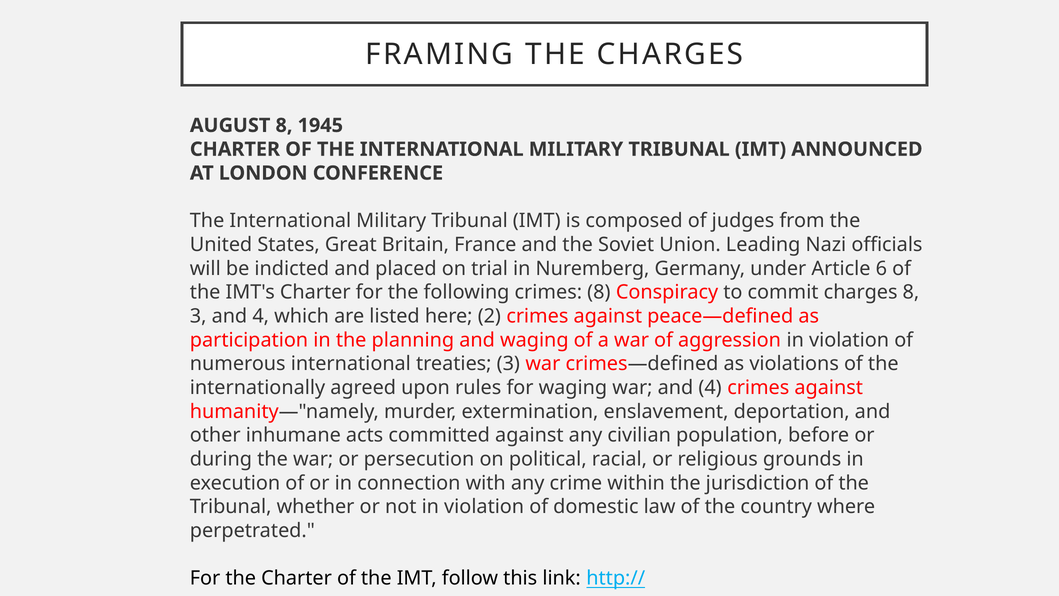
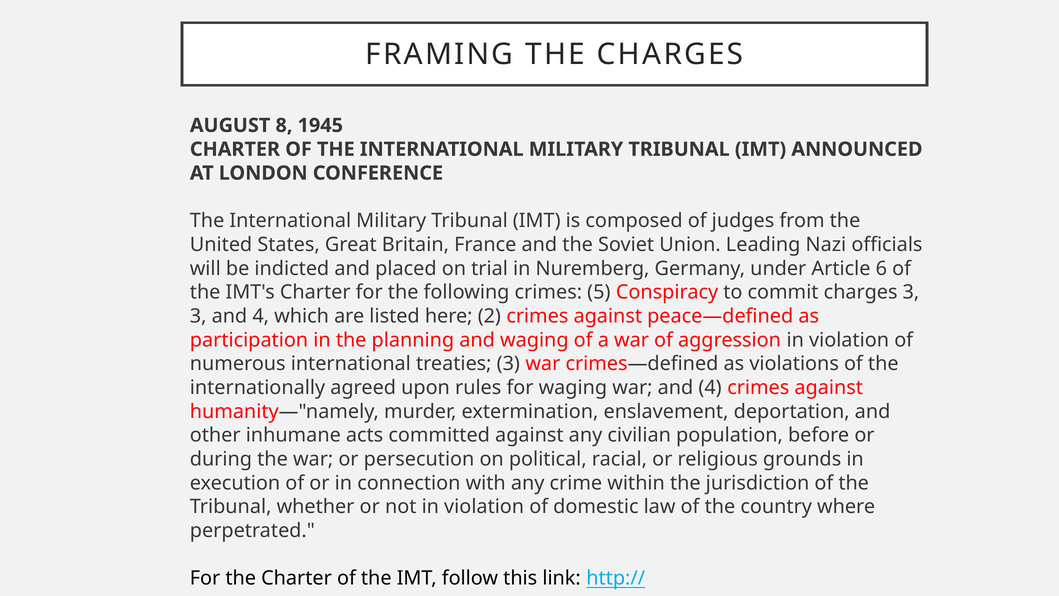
crimes 8: 8 -> 5 (599, 292)
charges 8: 8 -> 3 (911, 292)
